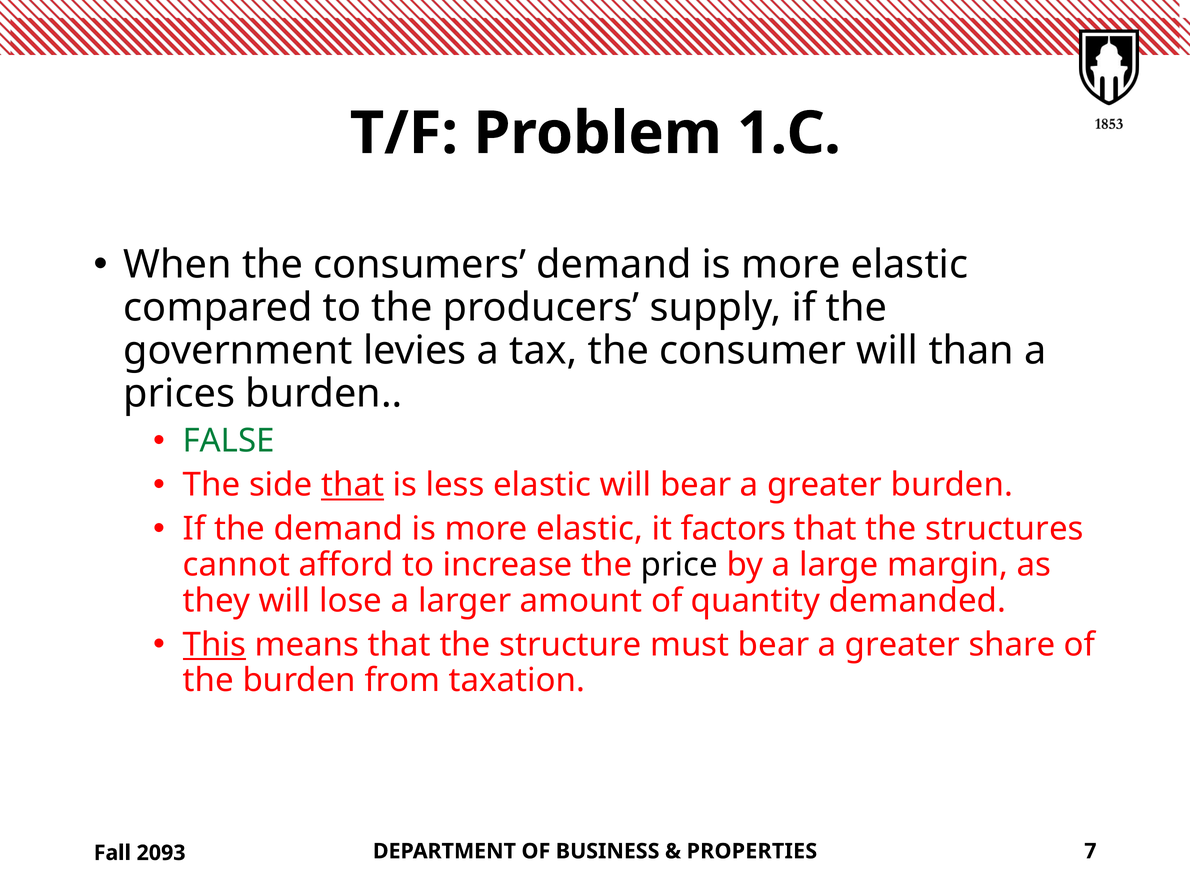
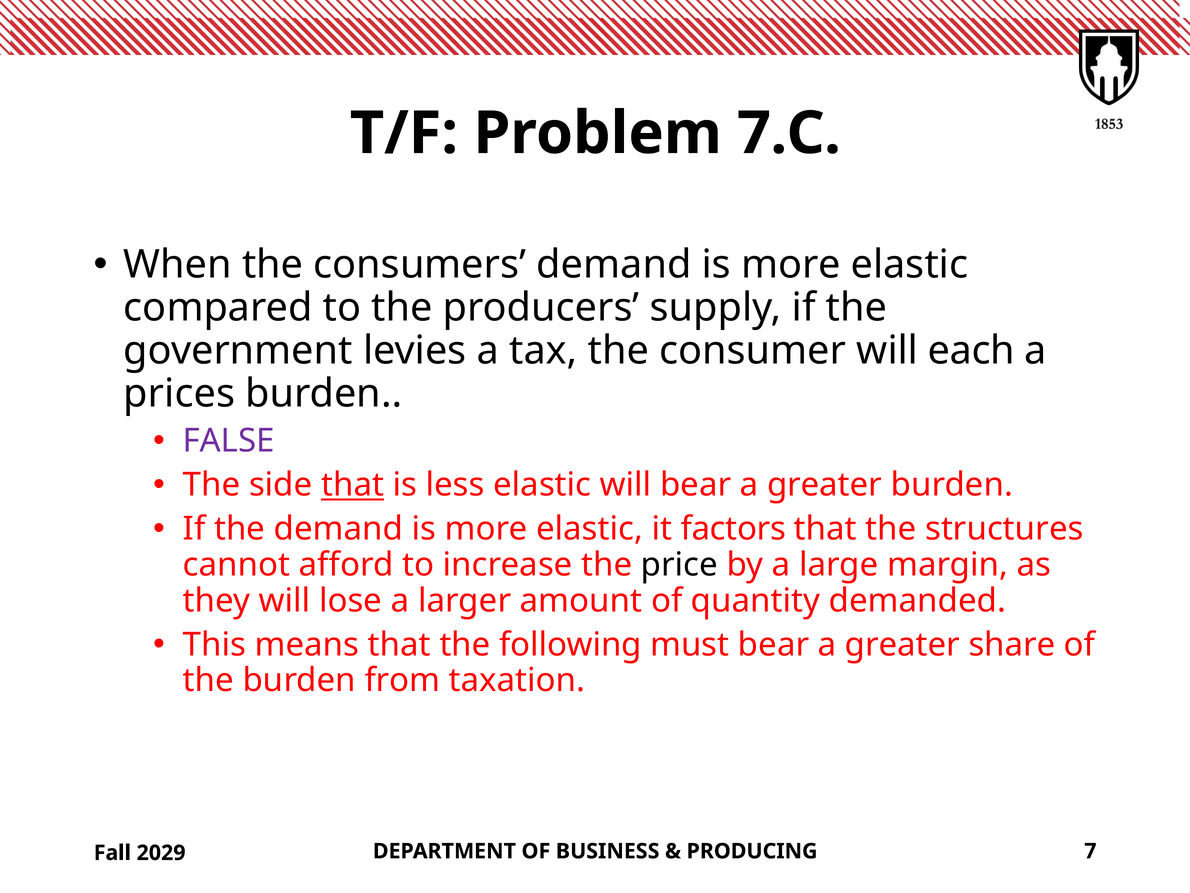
1.C: 1.C -> 7.C (789, 133)
than: than -> each (971, 350)
FALSE colour: green -> purple (229, 441)
This underline: present -> none (215, 644)
structure: structure -> following (571, 644)
PROPERTIES: PROPERTIES -> PRODUCING (752, 851)
2093: 2093 -> 2029 (161, 852)
